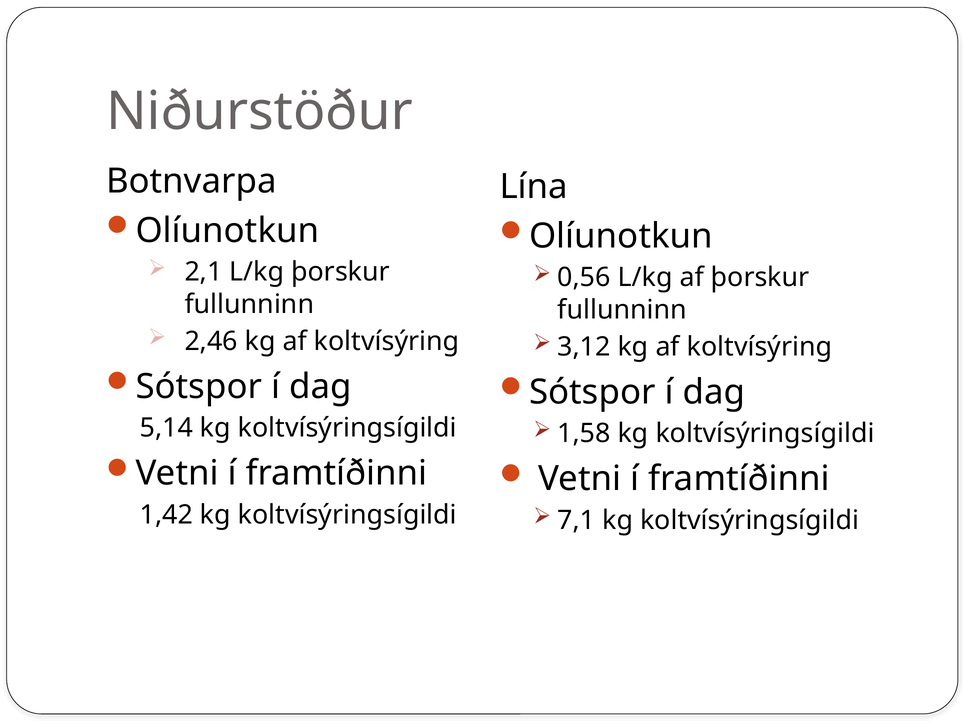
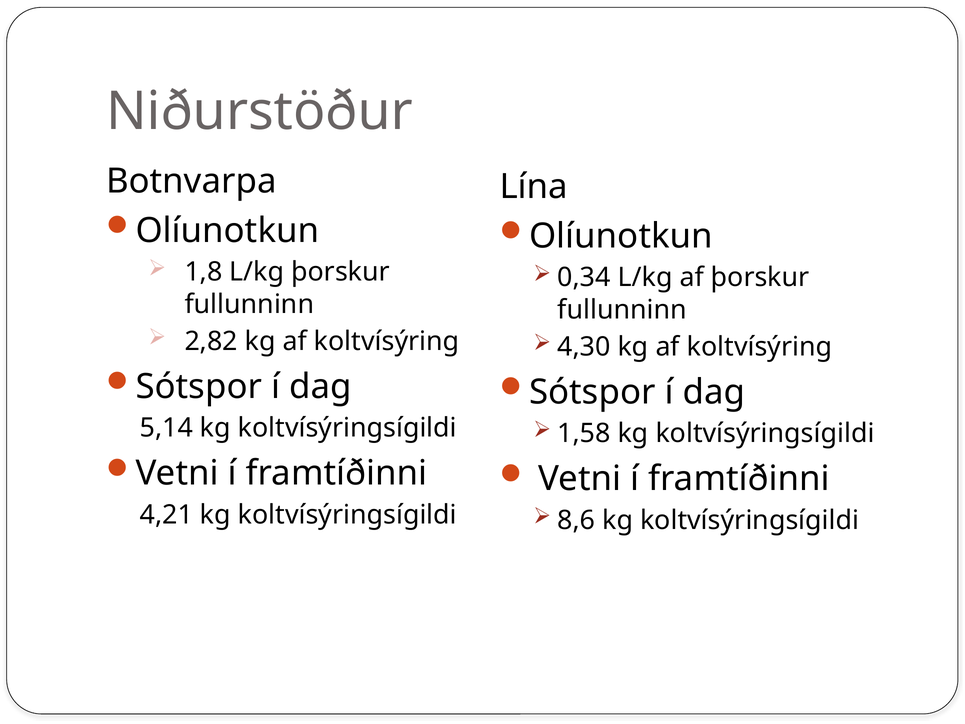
2,1: 2,1 -> 1,8 (204, 272)
0,56: 0,56 -> 0,34 (584, 277)
2,46: 2,46 -> 2,82 (211, 341)
3,12: 3,12 -> 4,30 (584, 347)
1,42: 1,42 -> 4,21 (166, 515)
7,1: 7,1 -> 8,6 (576, 520)
